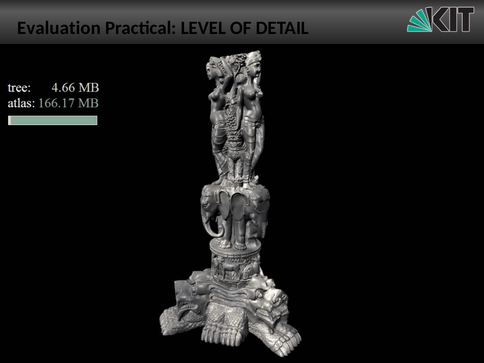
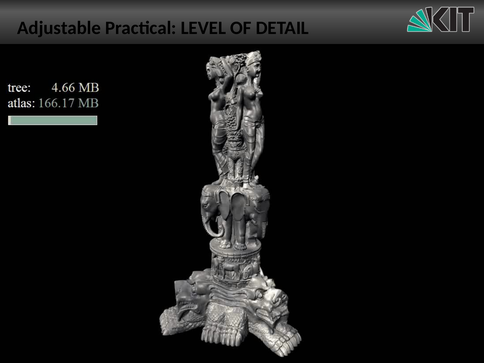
Evaluation: Evaluation -> Adjustable (59, 28)
